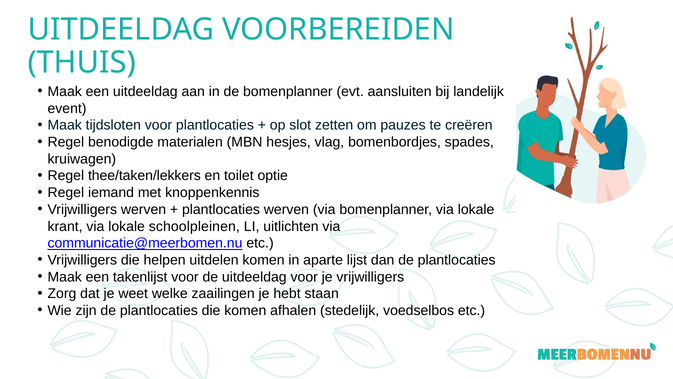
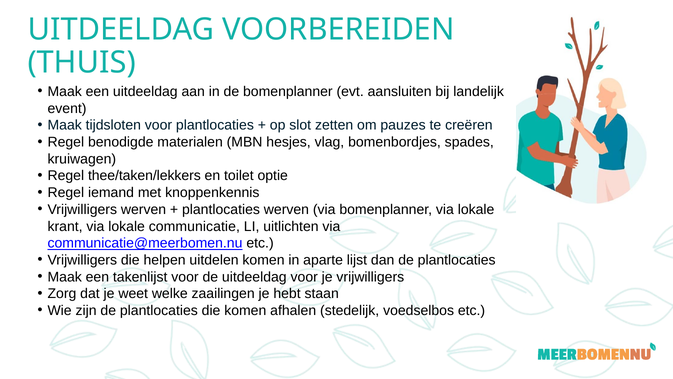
schoolpleinen: schoolpleinen -> communicatie (194, 226)
